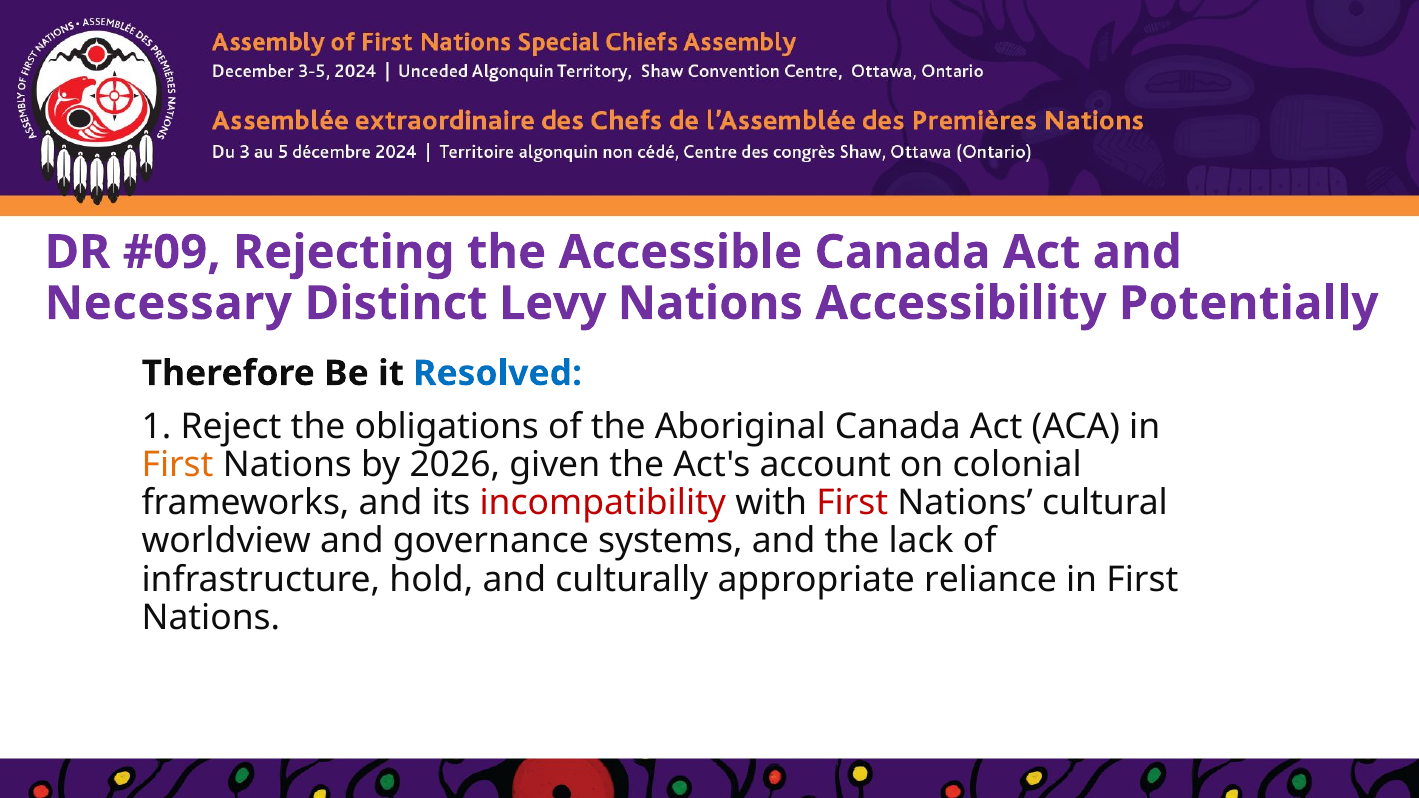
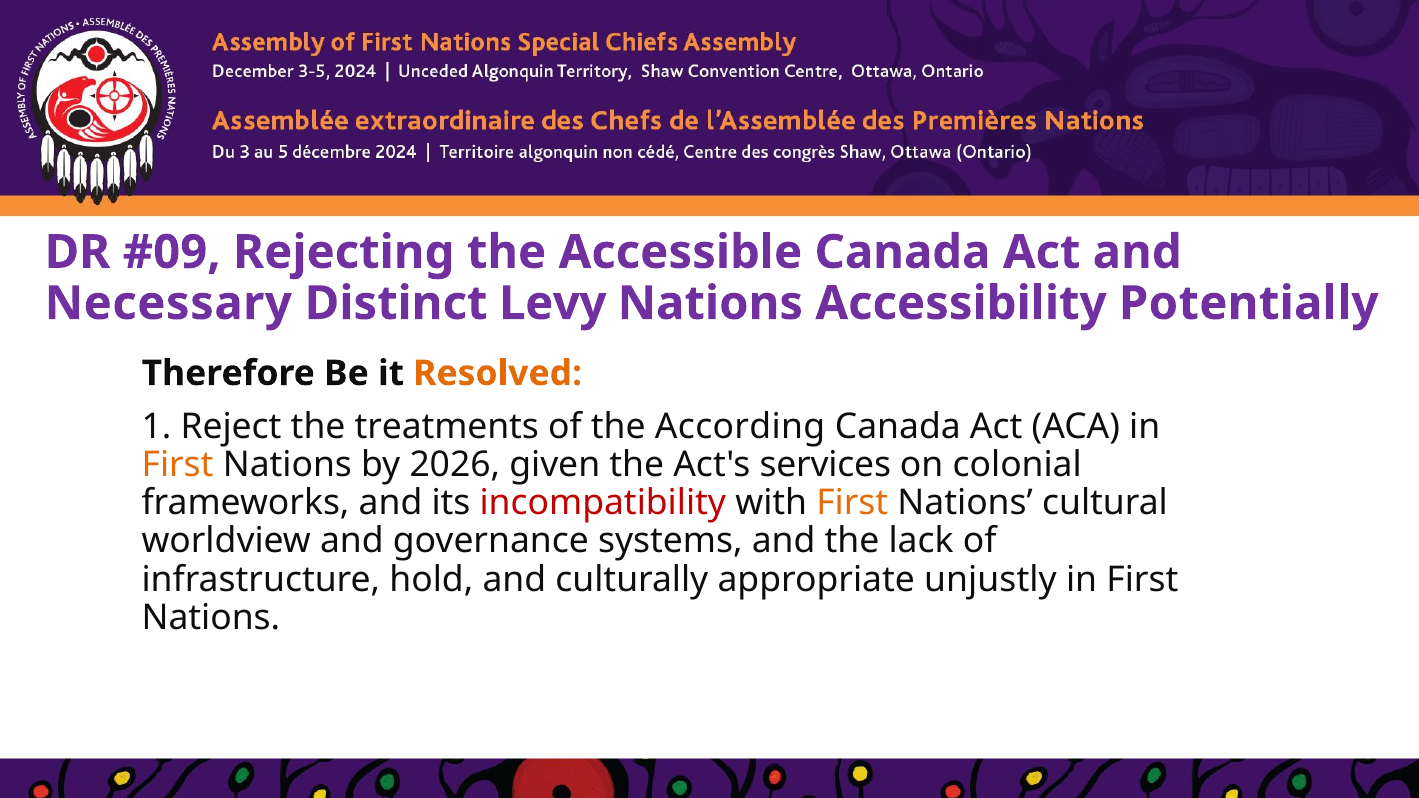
Resolved colour: blue -> orange (498, 373)
obligations: obligations -> treatments (447, 426)
Aboriginal: Aboriginal -> According (740, 426)
account: account -> services (825, 465)
First colour: red -> orange (852, 503)
reliance: reliance -> unjustly (990, 580)
